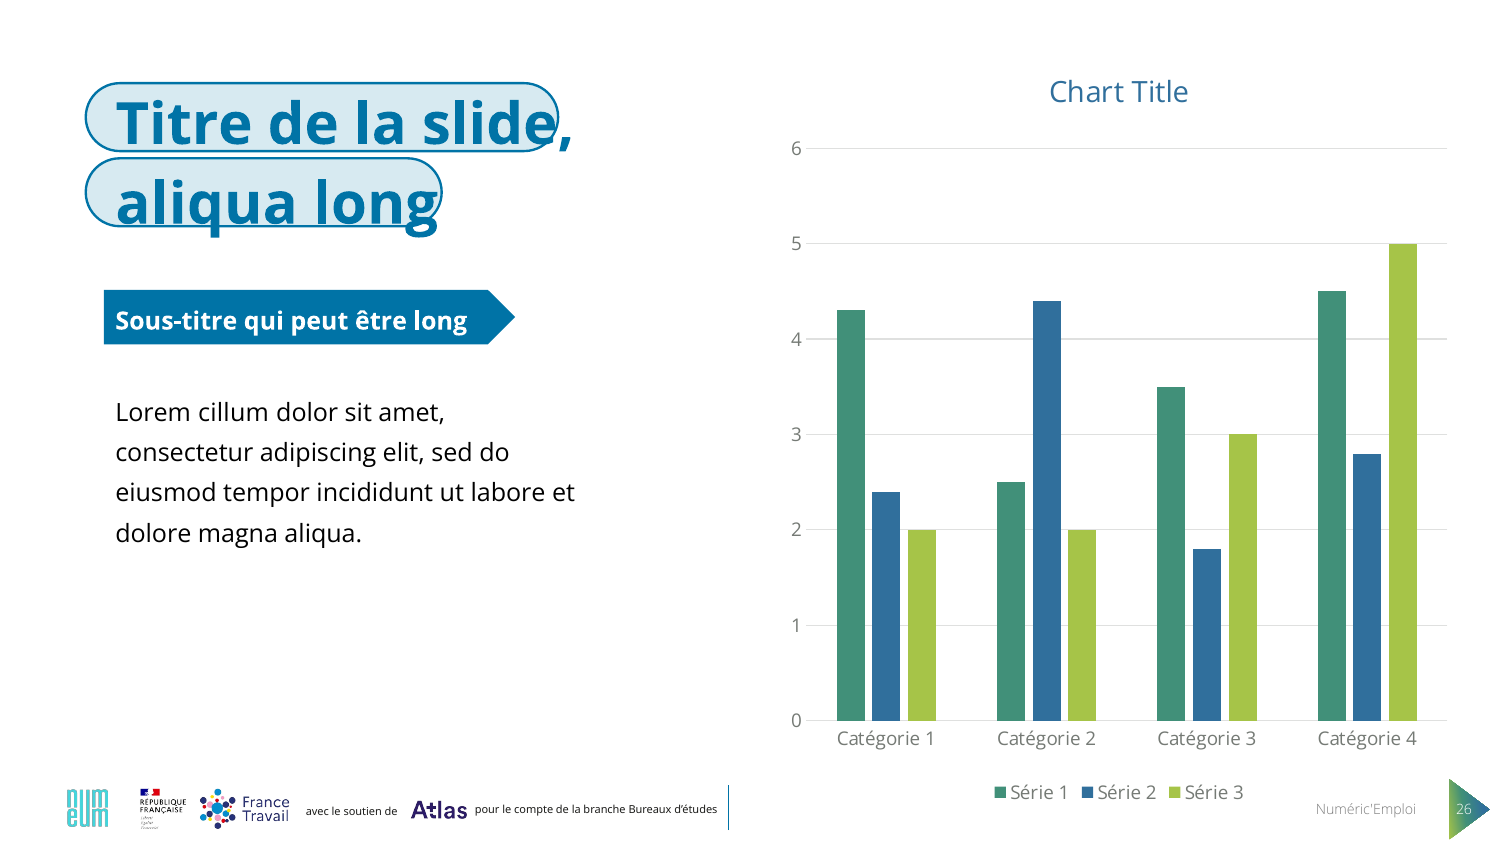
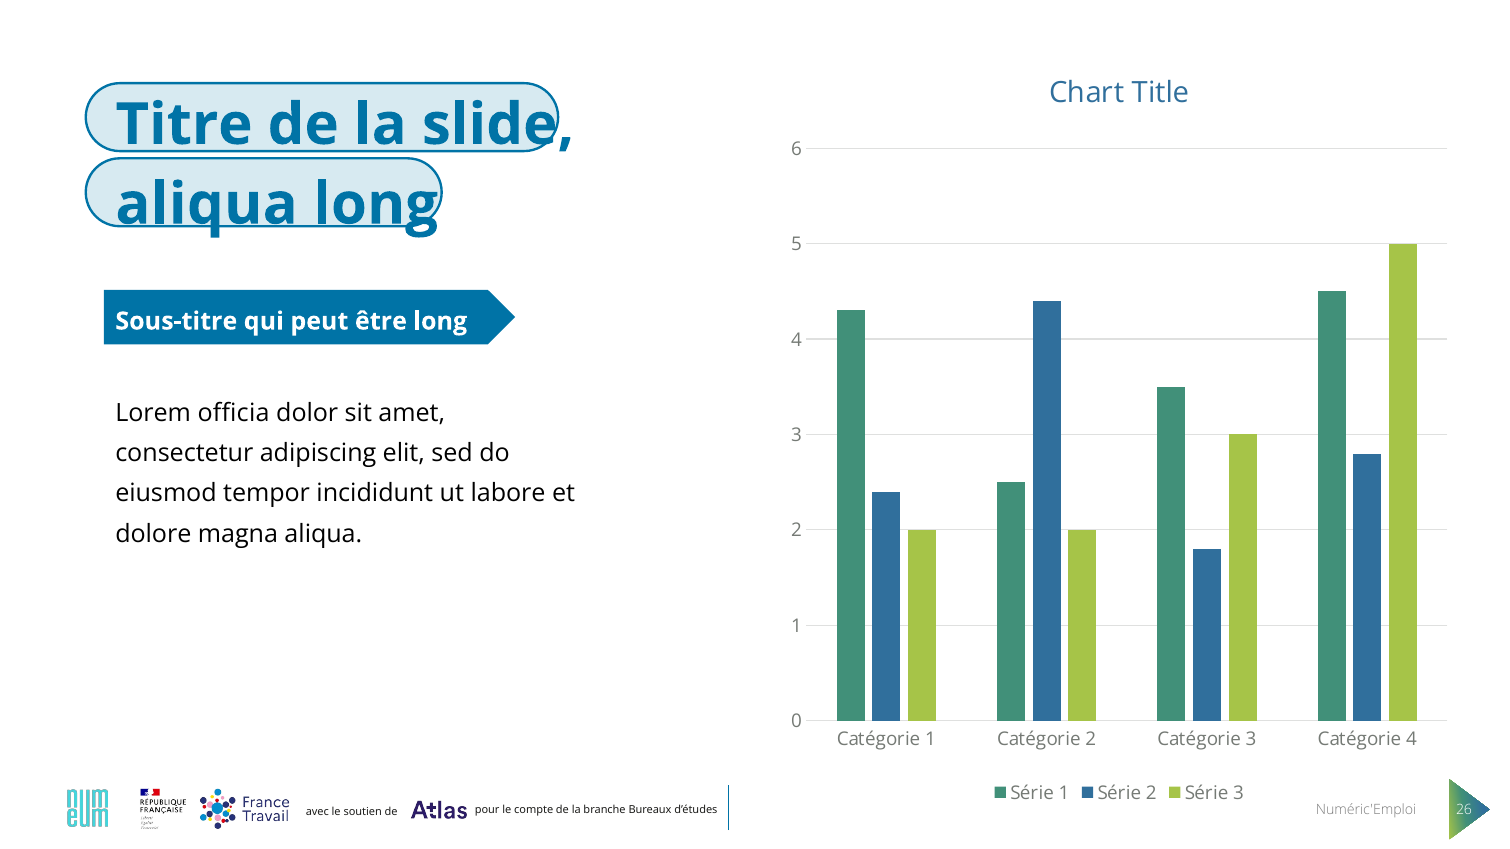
cillum: cillum -> officia (234, 413)
